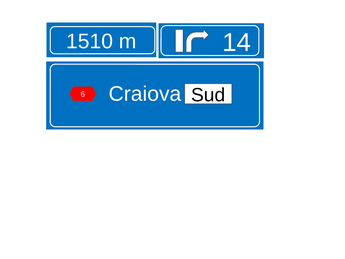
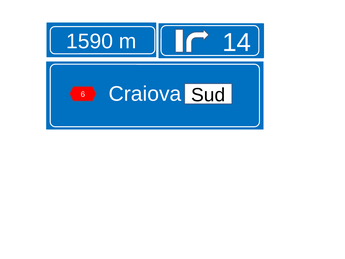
1510: 1510 -> 1590 (90, 41)
